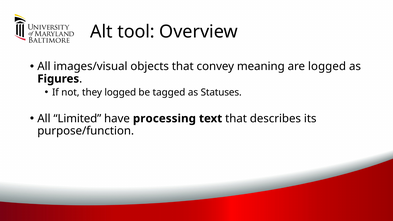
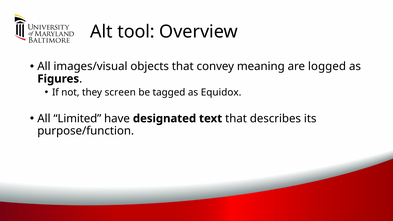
they logged: logged -> screen (120, 92)
Statuses: Statuses -> Equidox (221, 92)
processing: processing -> designated (165, 119)
